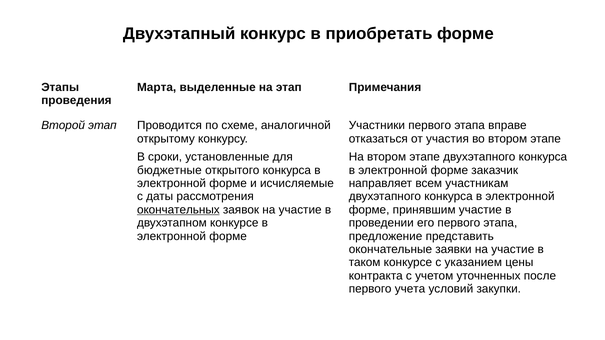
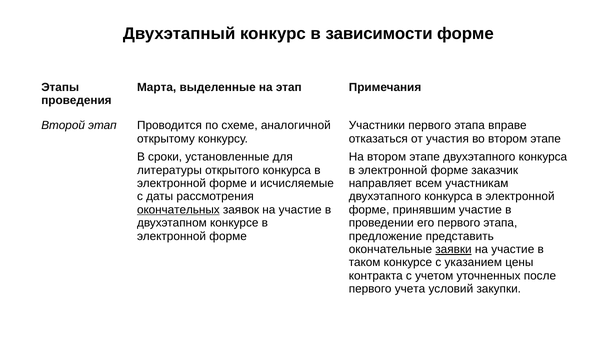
приобретать: приобретать -> зависимости (379, 34)
бюджетные: бюджетные -> литературы (169, 170)
заявки underline: none -> present (453, 250)
